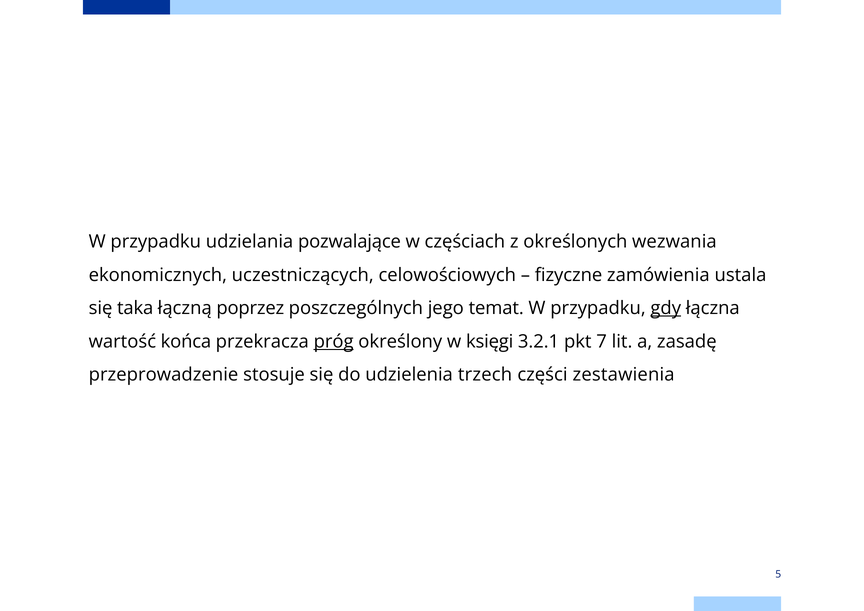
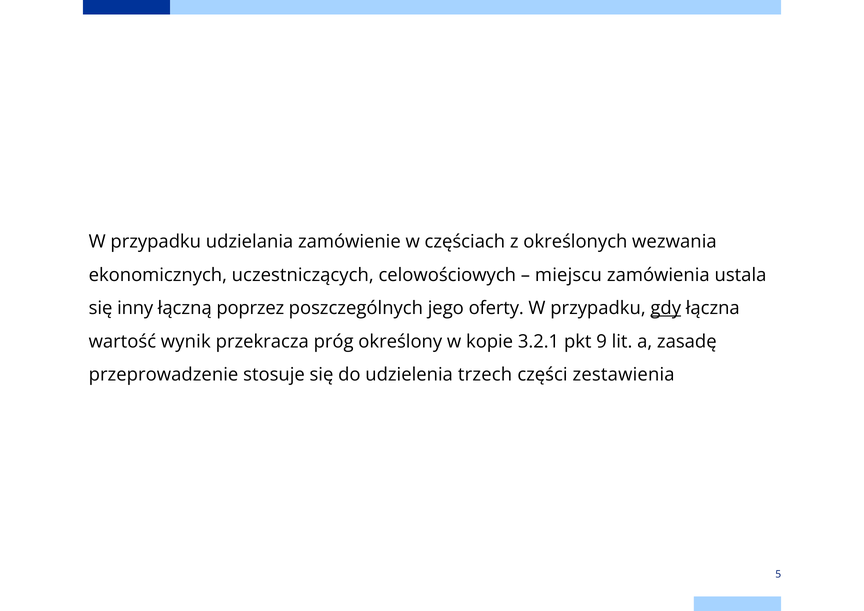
pozwalające: pozwalające -> zamówienie (349, 242)
fizyczne: fizyczne -> miejscu (568, 275)
taka: taka -> inny (135, 308)
temat: temat -> oferty (496, 308)
końca: końca -> wynik (186, 341)
próg underline: present -> none (334, 341)
księgi: księgi -> kopie (490, 341)
7: 7 -> 9 (602, 341)
